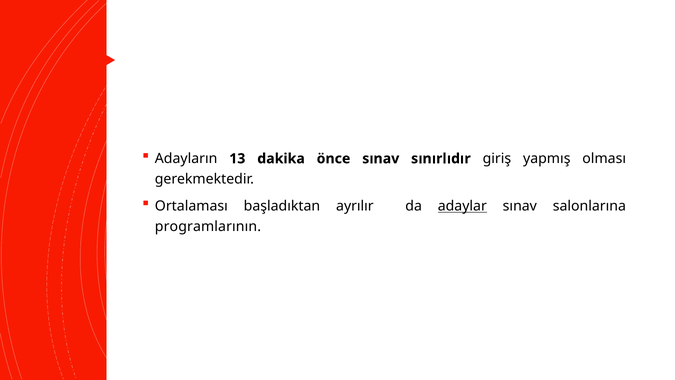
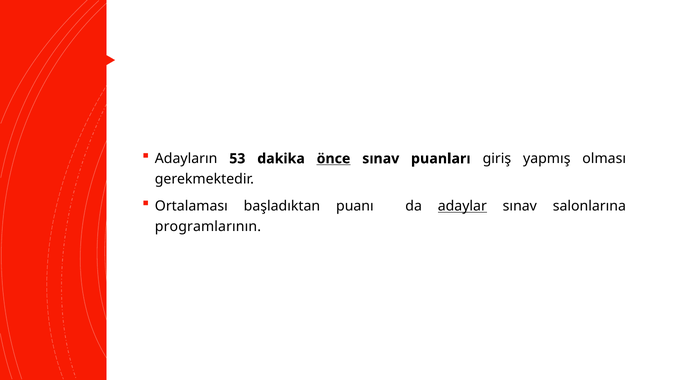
13: 13 -> 53 (237, 159)
önce underline: none -> present (334, 159)
sınırlıdır: sınırlıdır -> puanları (441, 159)
ayrılır: ayrılır -> puanı (355, 206)
